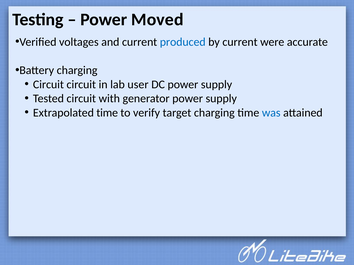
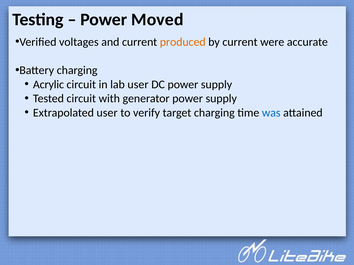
produced colour: blue -> orange (183, 42)
Circuit: Circuit -> Acrylic (48, 85)
Extrapolated time: time -> user (107, 113)
